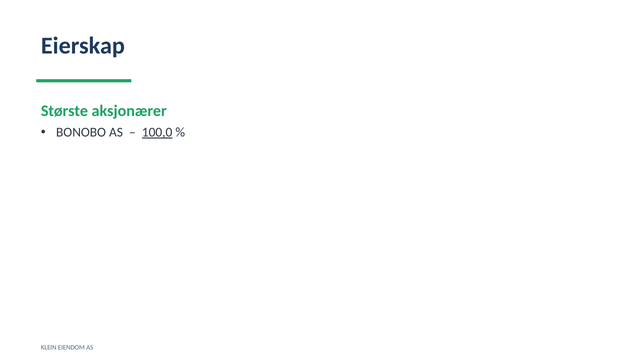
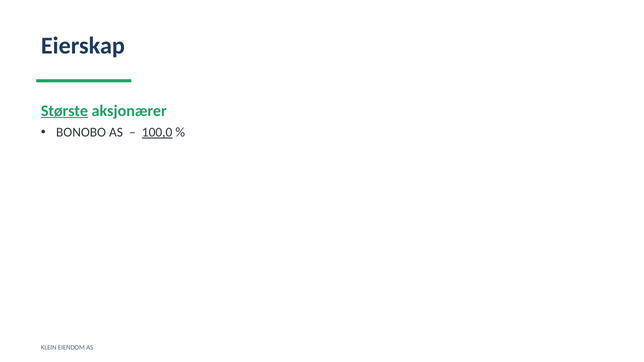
Største underline: none -> present (65, 111)
